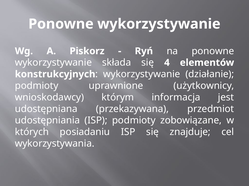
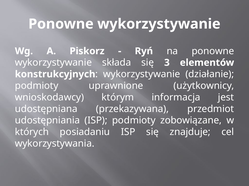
4: 4 -> 3 (167, 63)
